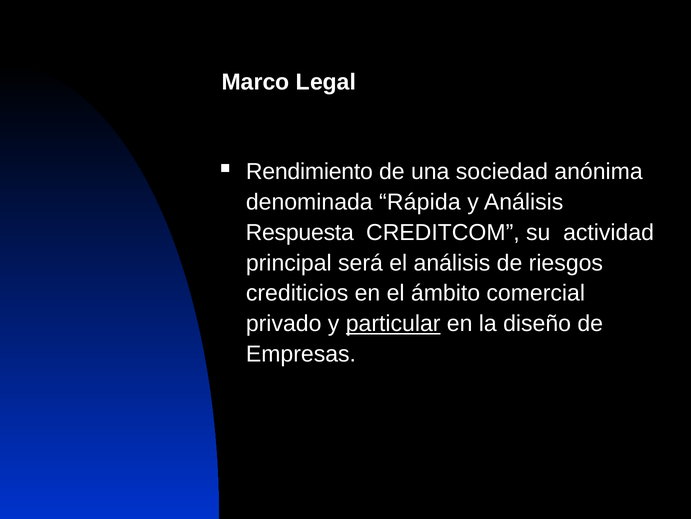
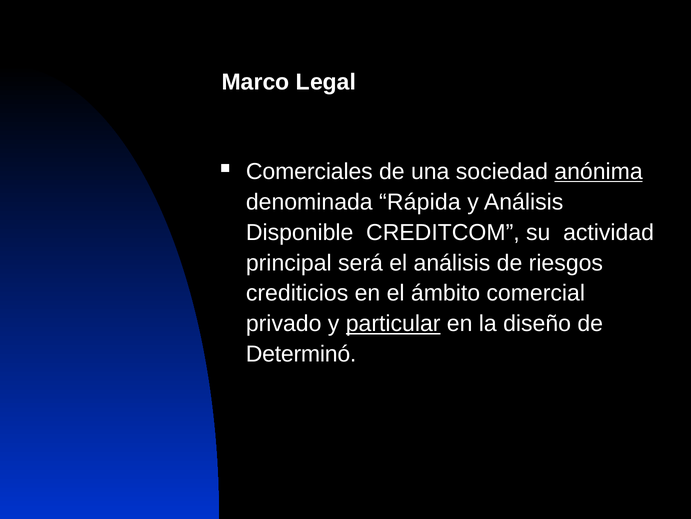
Rendimiento: Rendimiento -> Comerciales (309, 171)
anónima underline: none -> present (599, 171)
Respuesta: Respuesta -> Disponible (300, 232)
Empresas: Empresas -> Determinó (301, 354)
